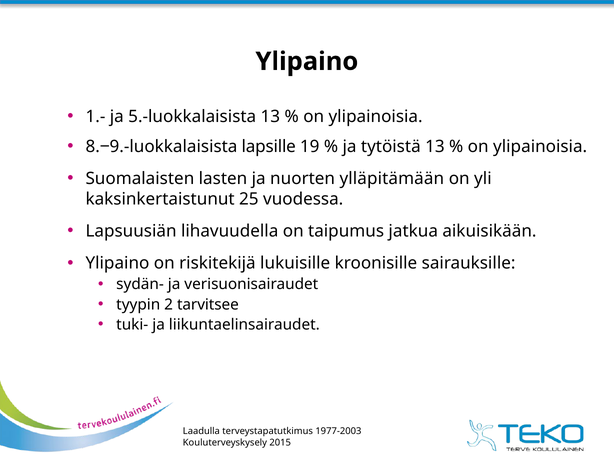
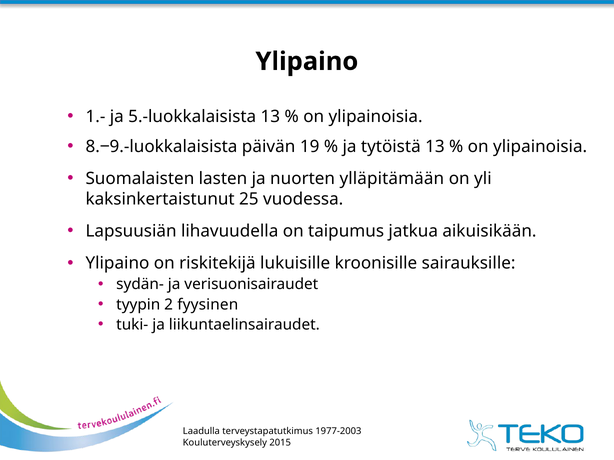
lapsille: lapsille -> päivän (269, 147)
tarvitsee: tarvitsee -> fyysinen (208, 305)
